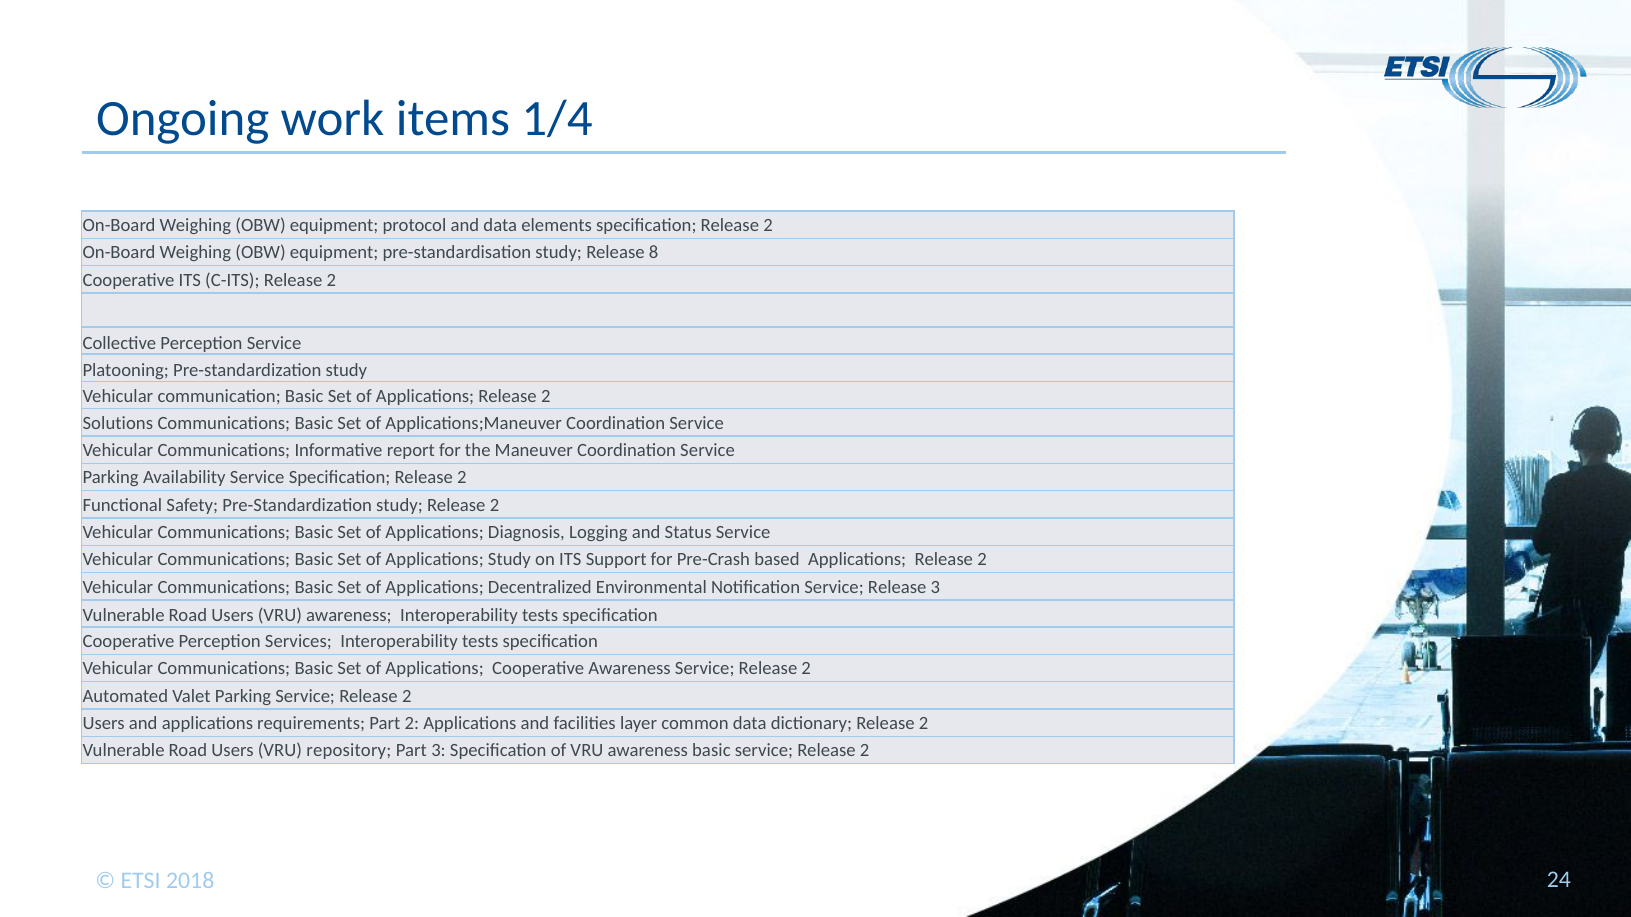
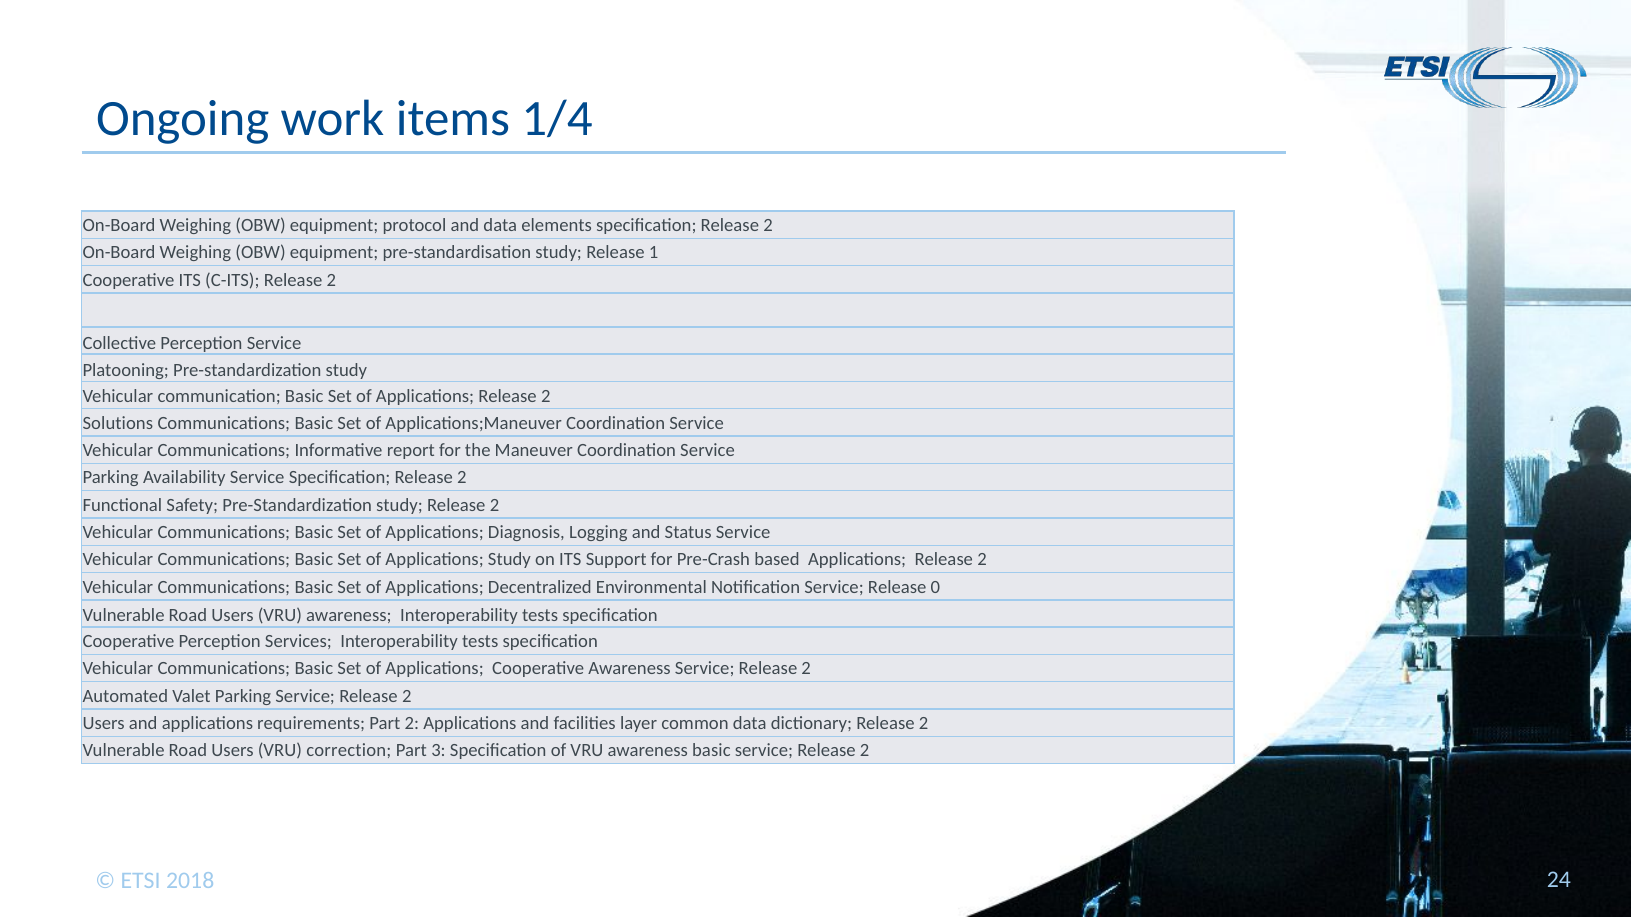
8: 8 -> 1 (654, 253)
Release 3: 3 -> 0 (935, 587)
repository: repository -> correction (349, 751)
